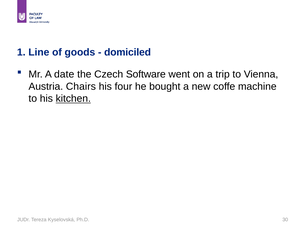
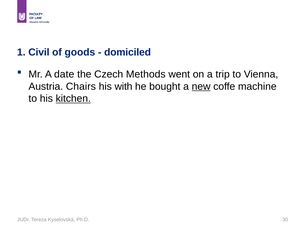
Line: Line -> Civil (39, 52)
Software: Software -> Methods (146, 74)
four: four -> with (123, 87)
new underline: none -> present (201, 87)
